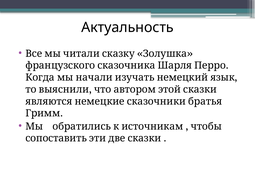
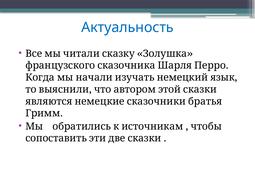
Актуальность colour: black -> blue (127, 27)
